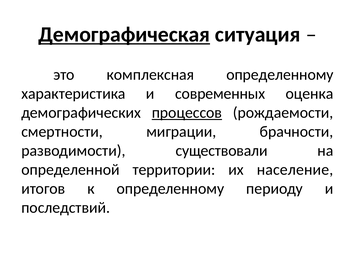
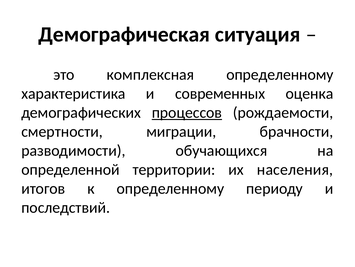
Демографическая underline: present -> none (124, 34)
существовали: существовали -> обучающихся (222, 150)
население: население -> населения (295, 169)
